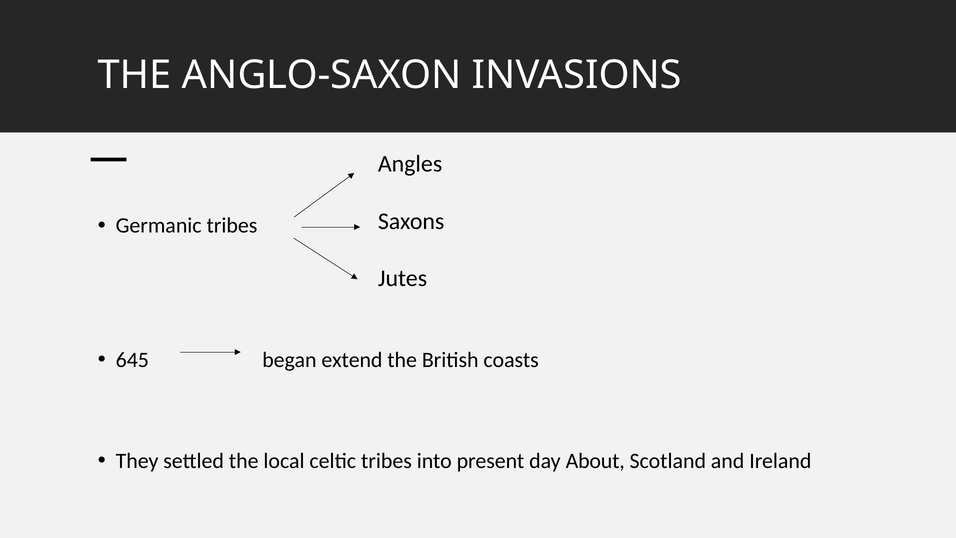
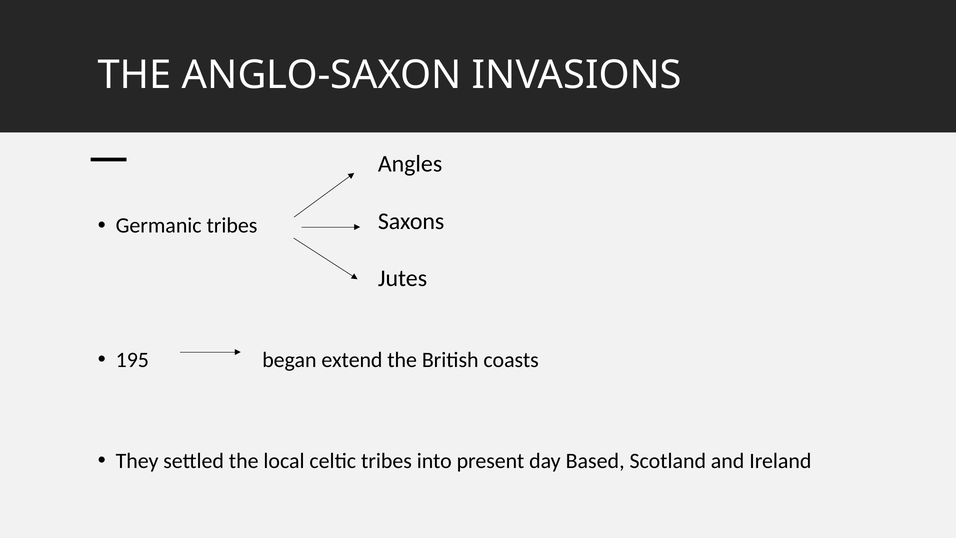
645: 645 -> 195 (132, 360)
About: About -> Based (595, 461)
